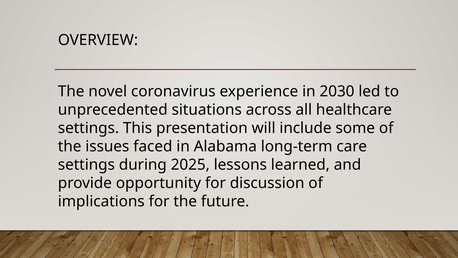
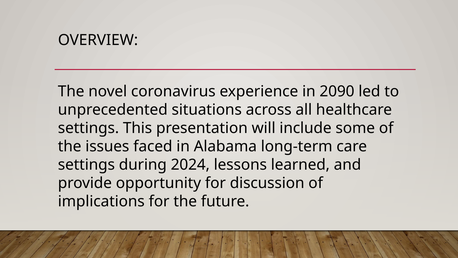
2030: 2030 -> 2090 (337, 91)
2025: 2025 -> 2024 (190, 165)
